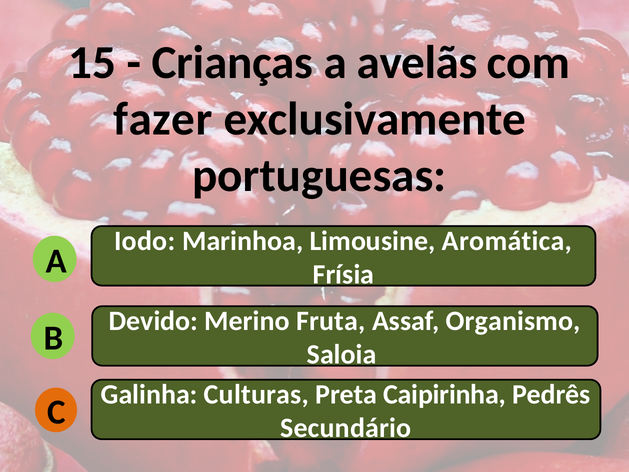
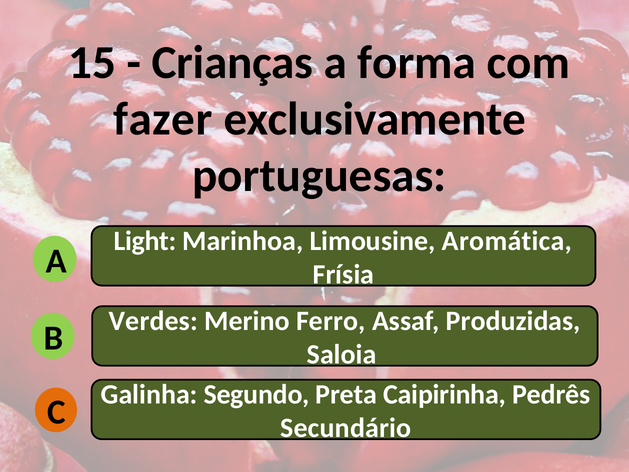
avelãs: avelãs -> forma (417, 63)
Iodo: Iodo -> Light (145, 241)
Devido: Devido -> Verdes (153, 321)
Fruta: Fruta -> Ferro (331, 321)
Organismo: Organismo -> Produzidas (513, 321)
Culturas: Culturas -> Segundo (257, 394)
